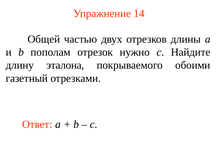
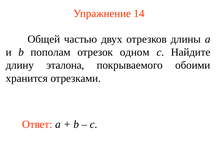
нужно: нужно -> одном (135, 52)
газетный: газетный -> хранится (27, 78)
